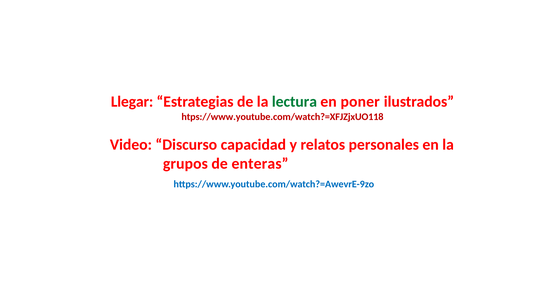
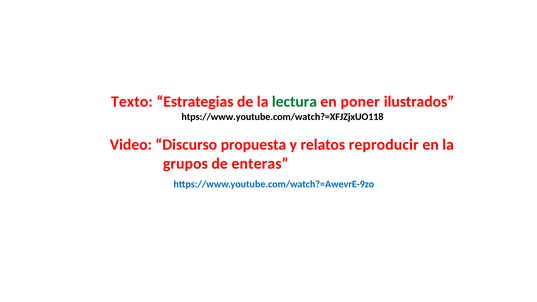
Llegar: Llegar -> Texto (132, 102)
htps://www.youtube.com/watch?=XFJZjxUO118 colour: red -> black (282, 117)
capacidad: capacidad -> propuesta (253, 145)
personales: personales -> reproducir (384, 145)
